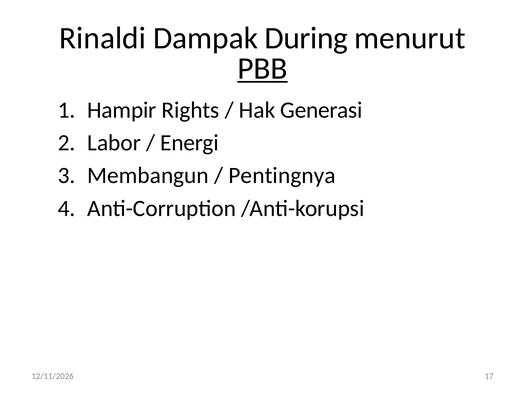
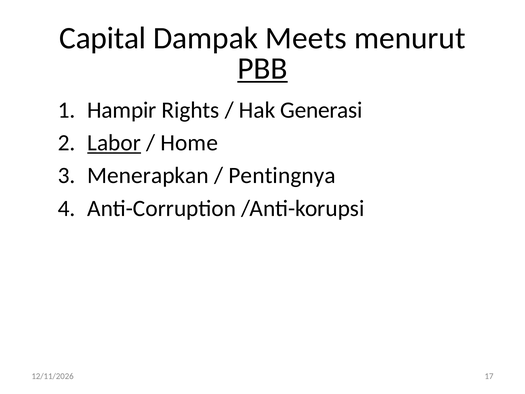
Rinaldi: Rinaldi -> Capital (103, 38)
During: During -> Meets (306, 38)
Labor underline: none -> present (114, 143)
Energi: Energi -> Home (189, 143)
Membangun: Membangun -> Menerapkan (148, 175)
